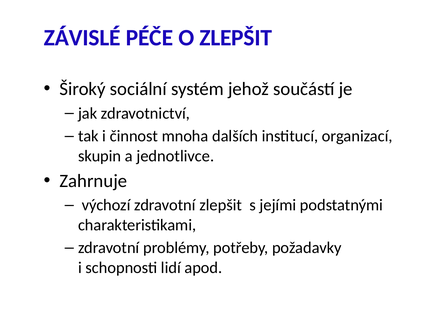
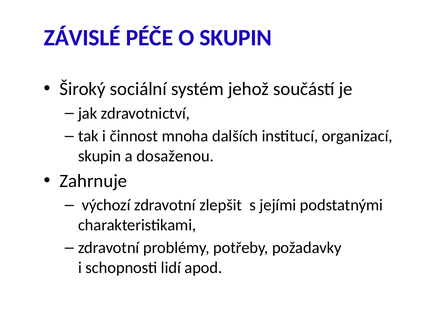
O ZLEPŠIT: ZLEPŠIT -> SKUPIN (236, 38)
jednotlivce: jednotlivce -> dosaženou (175, 156)
